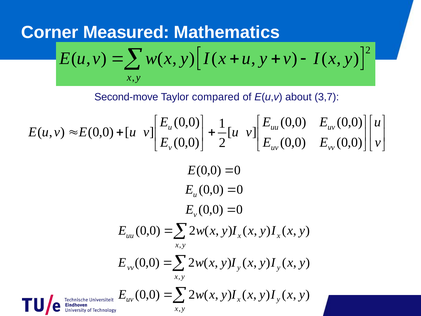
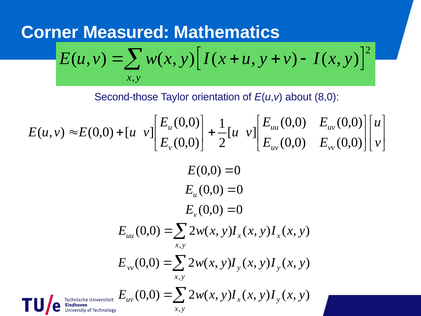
Second-move: Second-move -> Second-those (126, 97)
compared: compared -> orientation (216, 97)
3,7: 3,7 -> 8,0 (327, 97)
